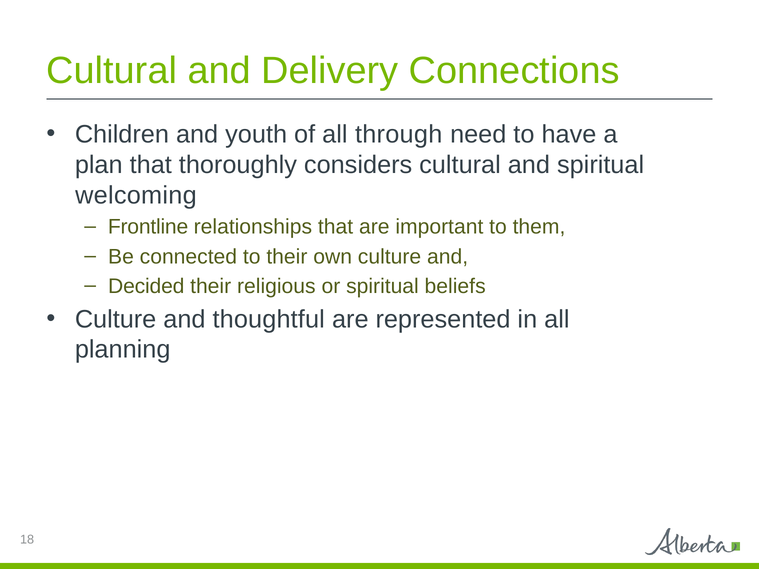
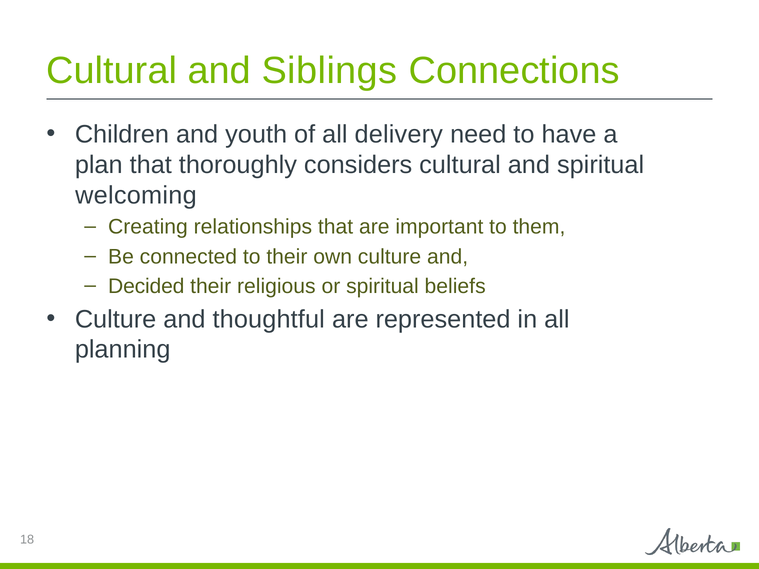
Delivery: Delivery -> Siblings (330, 71)
through: through -> delivery (399, 135)
Frontline: Frontline -> Creating (148, 227)
